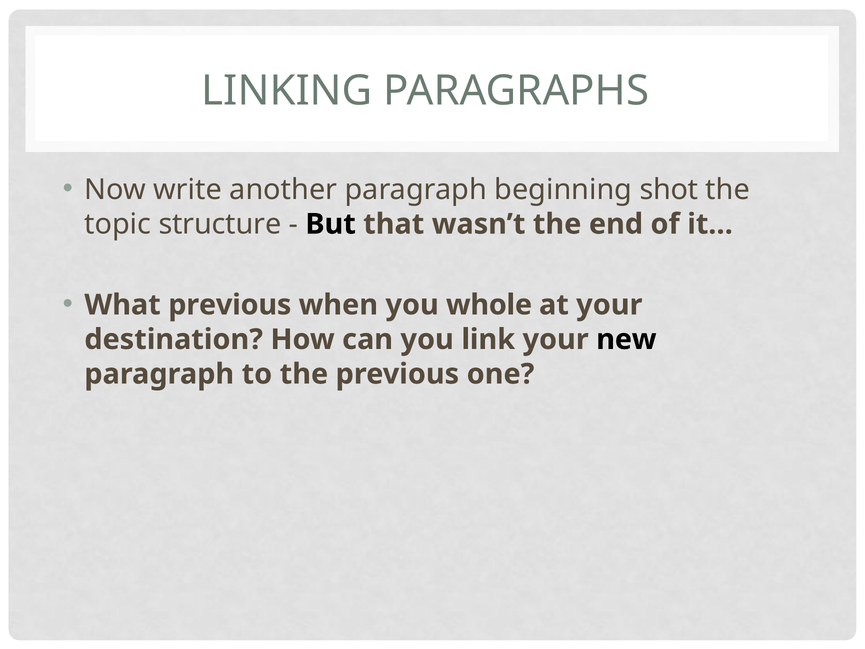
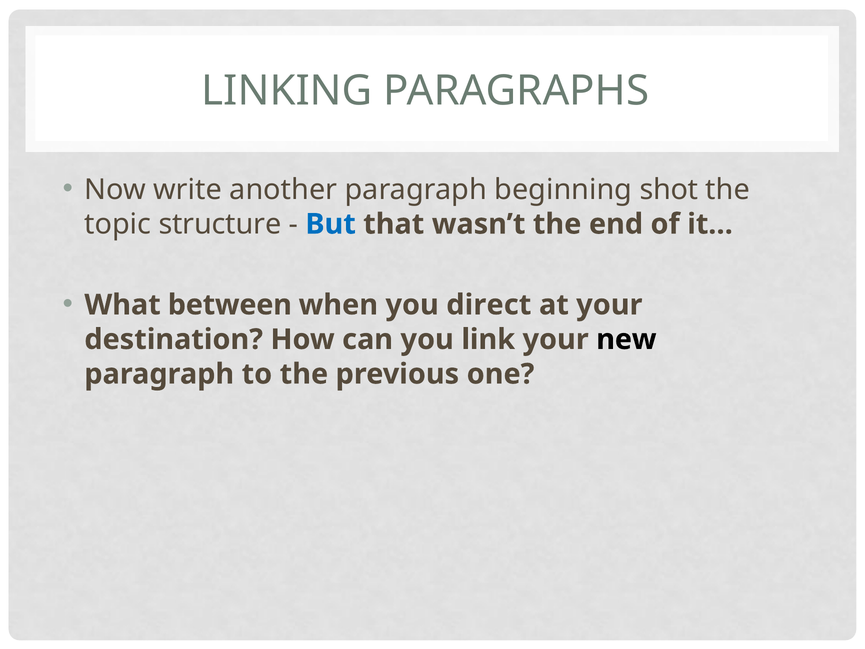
But colour: black -> blue (331, 224)
What previous: previous -> between (230, 305)
whole: whole -> direct (489, 305)
